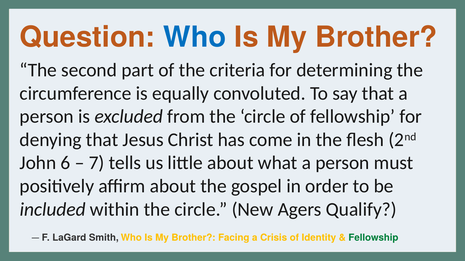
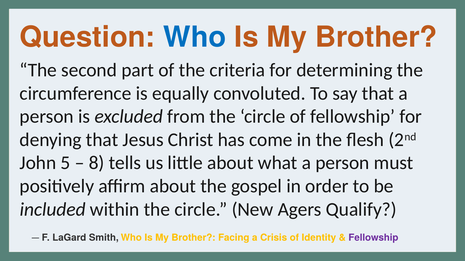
6: 6 -> 5 (66, 163)
7: 7 -> 8 (97, 163)
Fellowship colour: green -> purple (373, 238)
